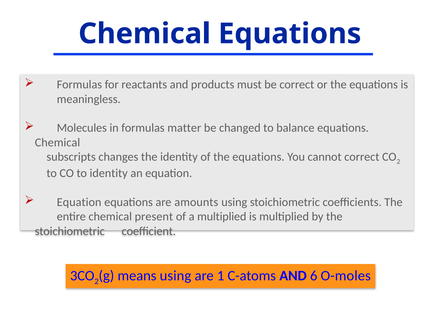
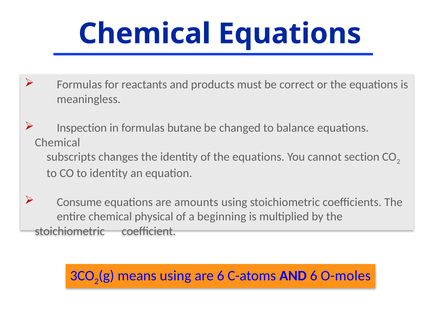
Molecules: Molecules -> Inspection (82, 128)
matter: matter -> butane (184, 128)
cannot correct: correct -> section (362, 157)
Equation: Equation -> Consume (79, 203)
present: present -> physical (154, 217)
a multiplied: multiplied -> beginning (222, 217)
are 1: 1 -> 6 (221, 276)
